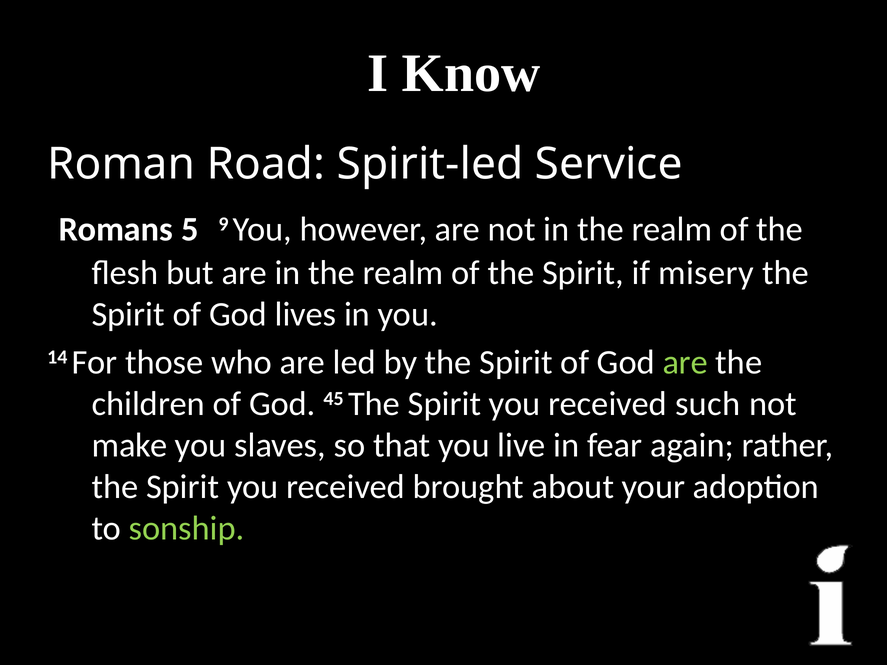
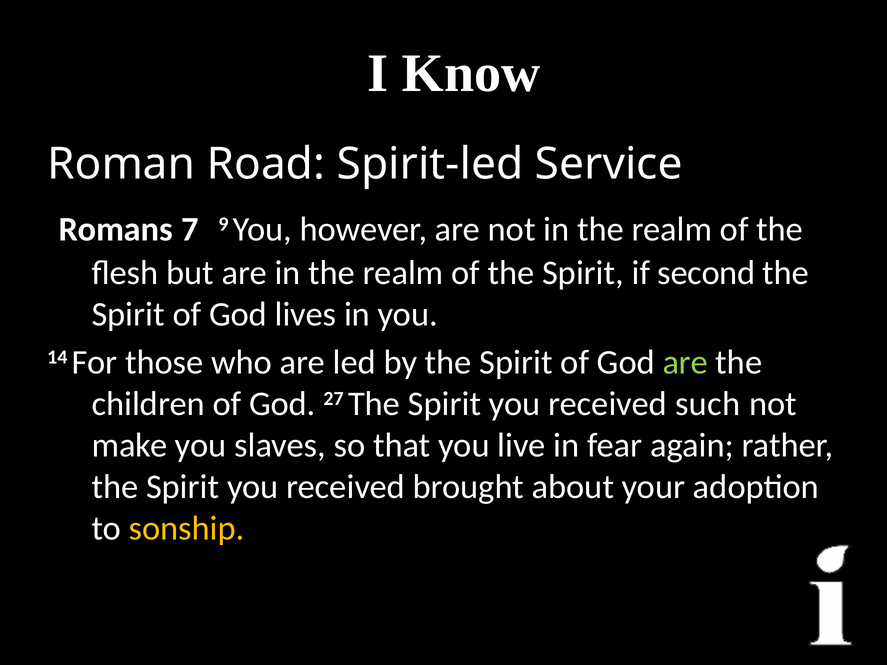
5: 5 -> 7 (190, 230)
misery: misery -> second (706, 273)
45: 45 -> 27 (334, 399)
sonship colour: light green -> yellow (187, 528)
